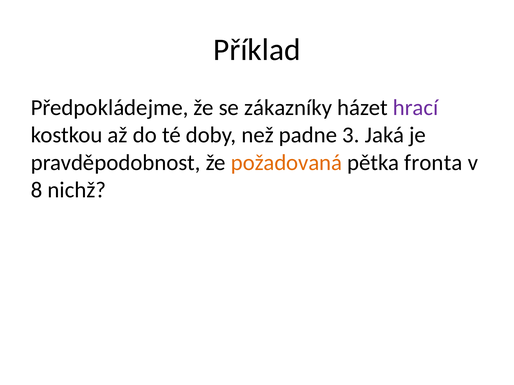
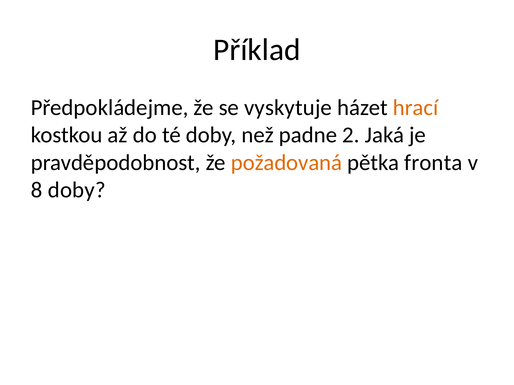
zákazníky: zákazníky -> vyskytuje (288, 108)
hrací colour: purple -> orange (416, 108)
3: 3 -> 2 (351, 135)
8 nichž: nichž -> doby (77, 190)
